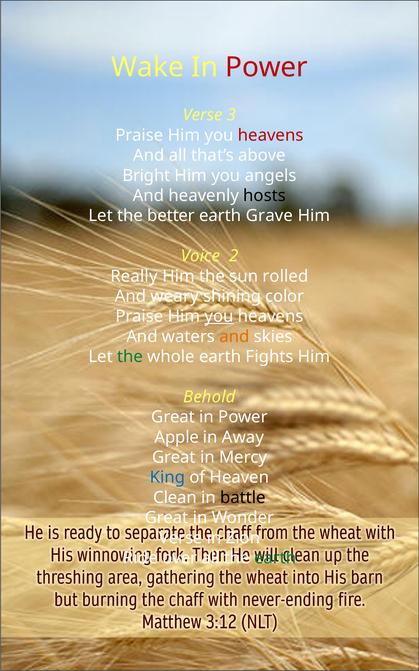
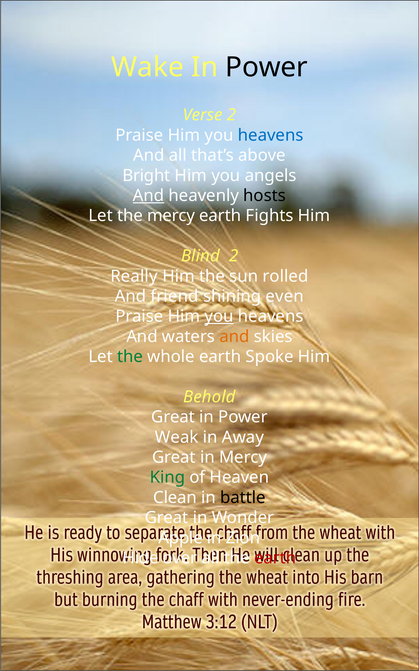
Power colour: red -> black (267, 67)
Verse 3: 3 -> 2 (231, 115)
heavens colour: red -> blue (271, 135)
And underline: none -> present (149, 195)
the better: better -> mercy (171, 216)
Grave: Grave -> Fights (270, 216)
Voice: Voice -> Blind (200, 256)
weary: weary -> friend (175, 296)
color: color -> even (285, 296)
Fights: Fights -> Spoke (270, 356)
Apple: Apple -> Weak (177, 437)
King colour: blue -> green (167, 477)
Verse: Verse -> Apple (181, 537)
Ride: Ride -> Hide (140, 557)
earth colour: green -> red (275, 557)
